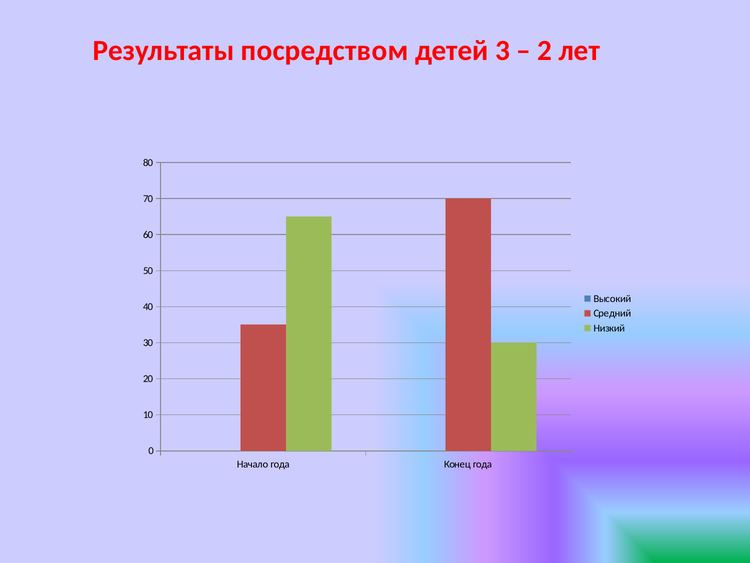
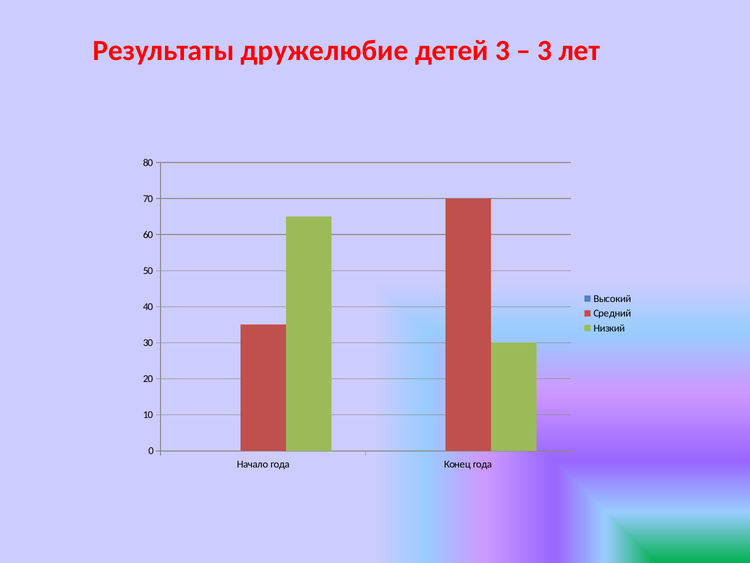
посредством: посредством -> дружелюбие (325, 50)
2: 2 -> 3 (545, 50)
